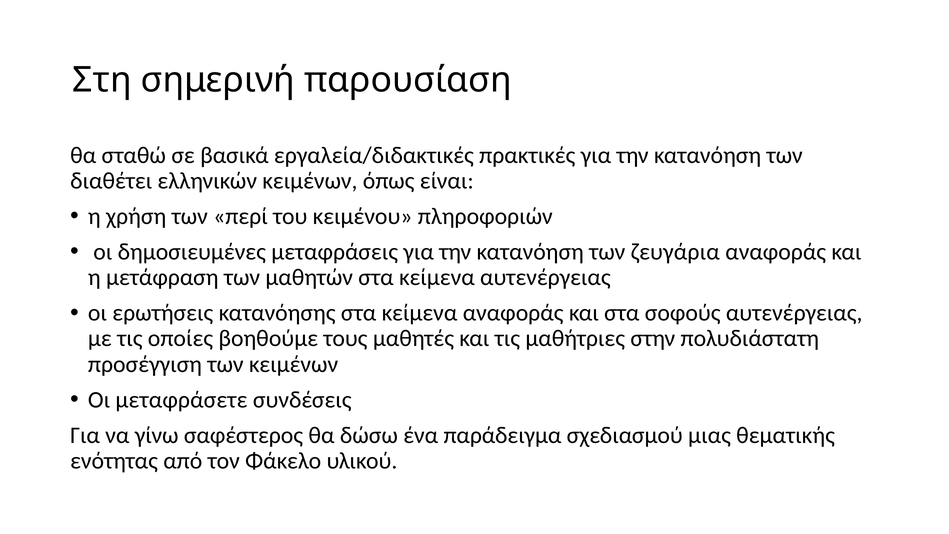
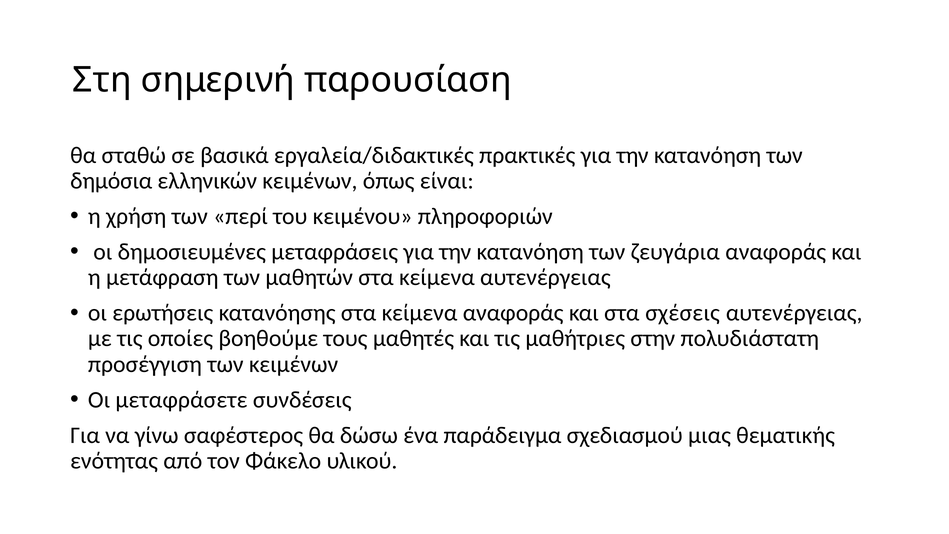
διαθέτει: διαθέτει -> δημόσια (111, 181)
σοφούς: σοφούς -> σχέσεις (683, 313)
